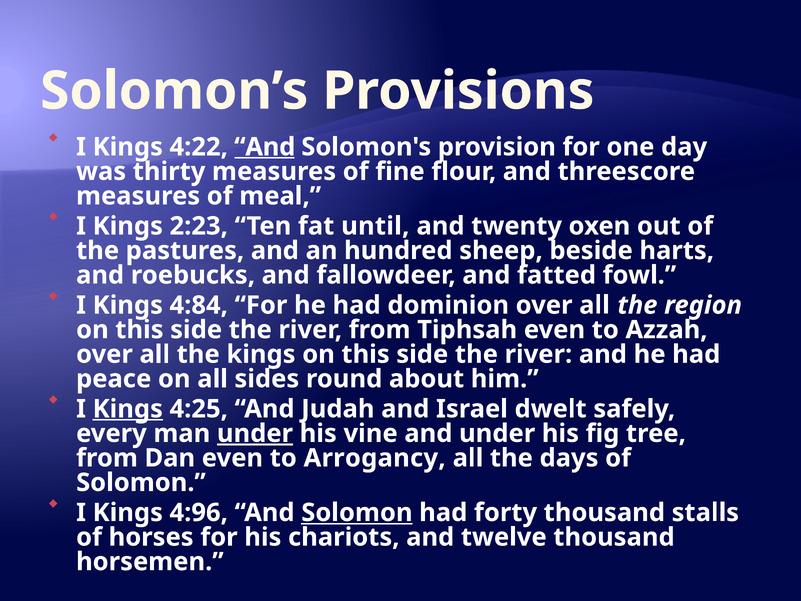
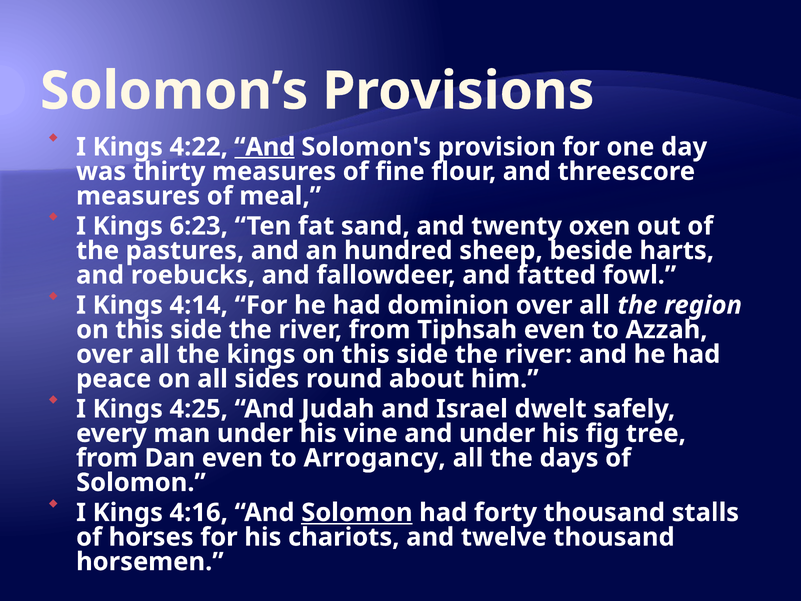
2:23: 2:23 -> 6:23 (199, 226)
until: until -> sand (375, 226)
4:84: 4:84 -> 4:14 (199, 305)
Kings underline: present -> none (128, 409)
under underline: present -> none (255, 433)
4:96: 4:96 -> 4:16 (199, 512)
